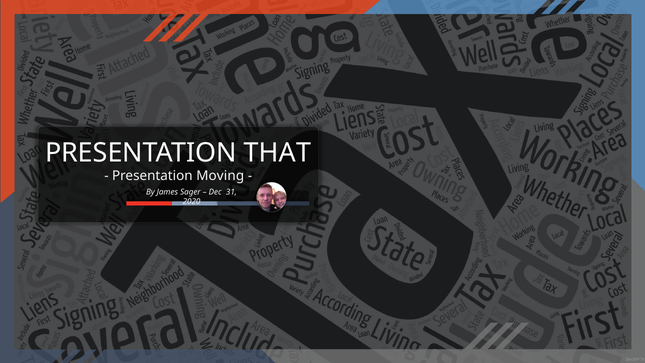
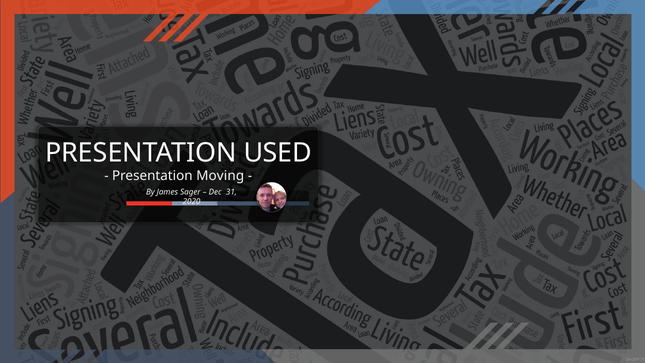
THAT: THAT -> USED (278, 153)
